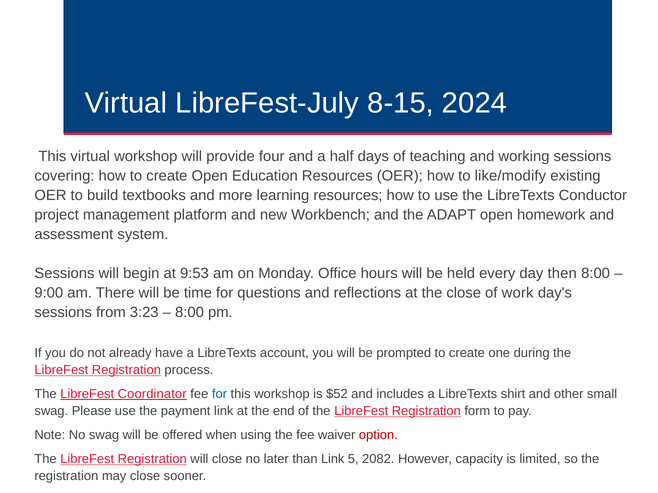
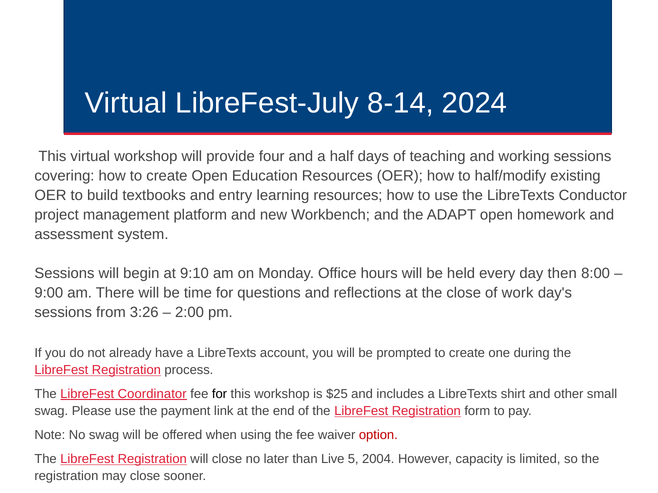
8-15: 8-15 -> 8-14 (401, 103)
like/modify: like/modify -> half/modify (510, 176)
more: more -> entry (236, 195)
9:53: 9:53 -> 9:10 (194, 274)
3:23: 3:23 -> 3:26 (144, 313)
8:00: 8:00 -> 2:00 (190, 313)
for colour: blue -> black (219, 394)
$52: $52 -> $25 (337, 394)
than Link: Link -> Live (333, 459)
2082: 2082 -> 2004 (378, 459)
